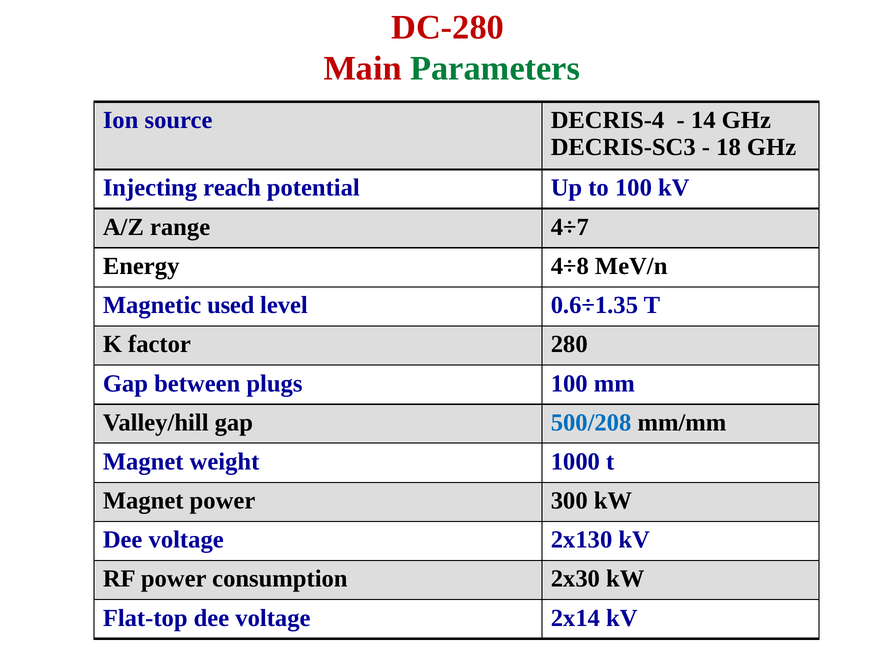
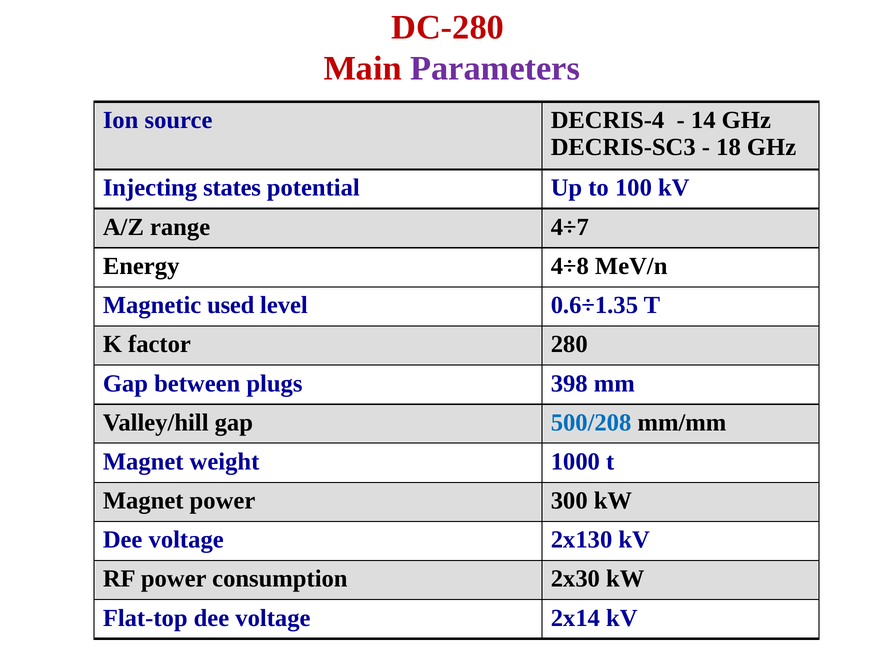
Parameters colour: green -> purple (495, 69)
reach: reach -> states (232, 188)
plugs 100: 100 -> 398 (569, 384)
